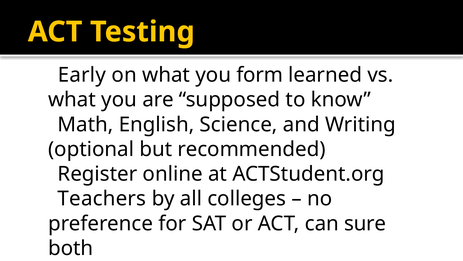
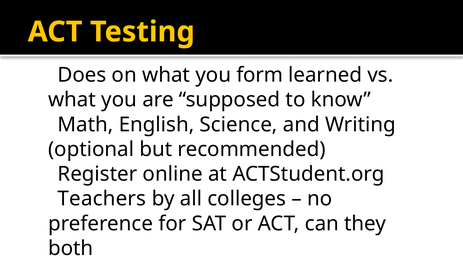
Early: Early -> Does (82, 75)
sure: sure -> they (365, 223)
